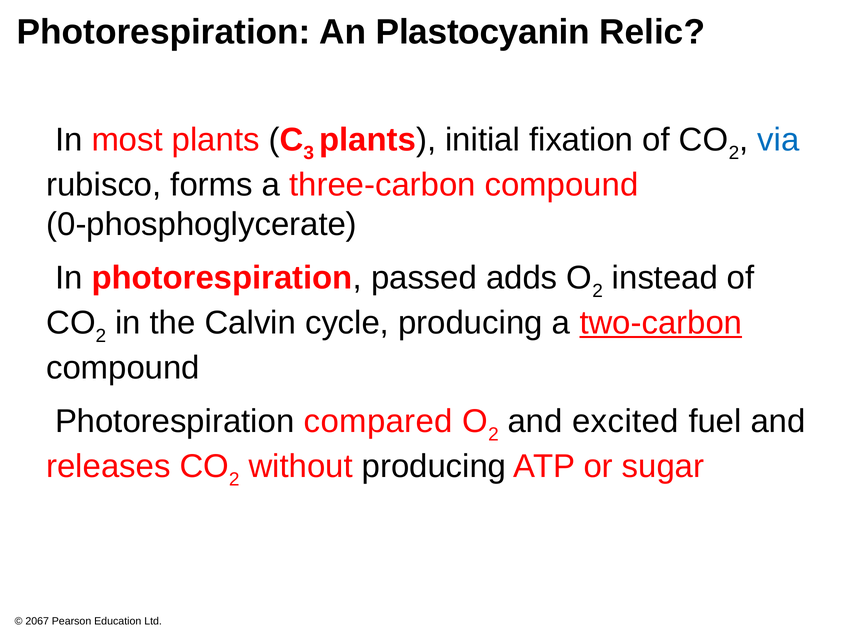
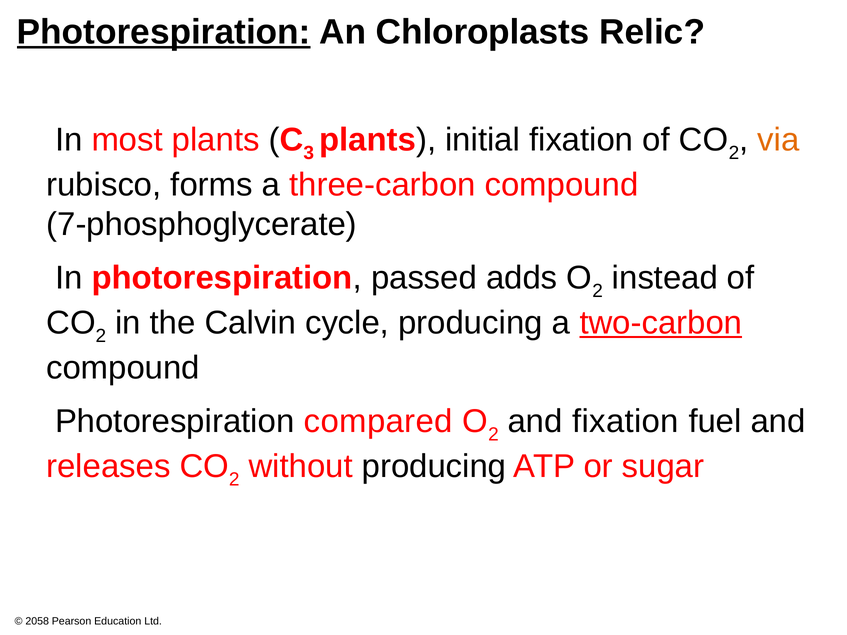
Photorespiration underline: none -> present (164, 32)
Plastocyanin: Plastocyanin -> Chloroplasts (483, 32)
via colour: blue -> orange (778, 140)
0-phosphoglycerate: 0-phosphoglycerate -> 7-phosphoglycerate (202, 225)
and excited: excited -> fixation (625, 422)
2067: 2067 -> 2058 (37, 622)
